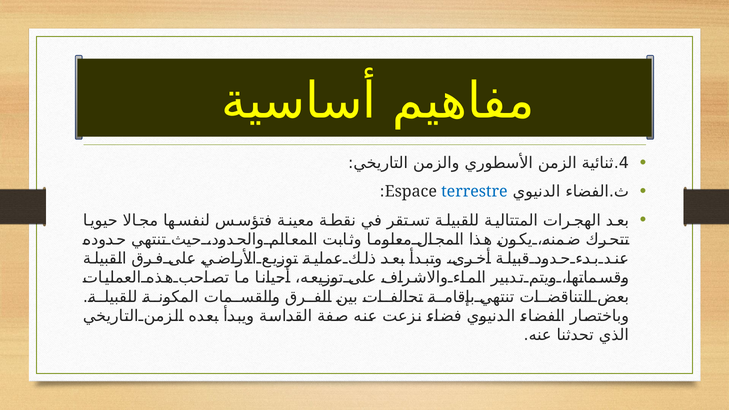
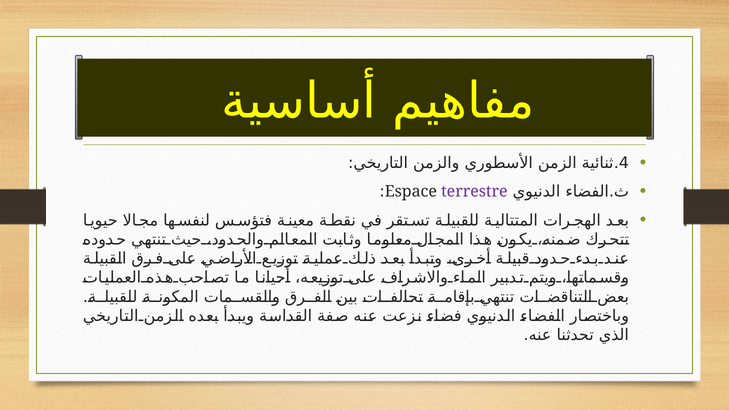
terrestre colour: blue -> purple (474, 192)
